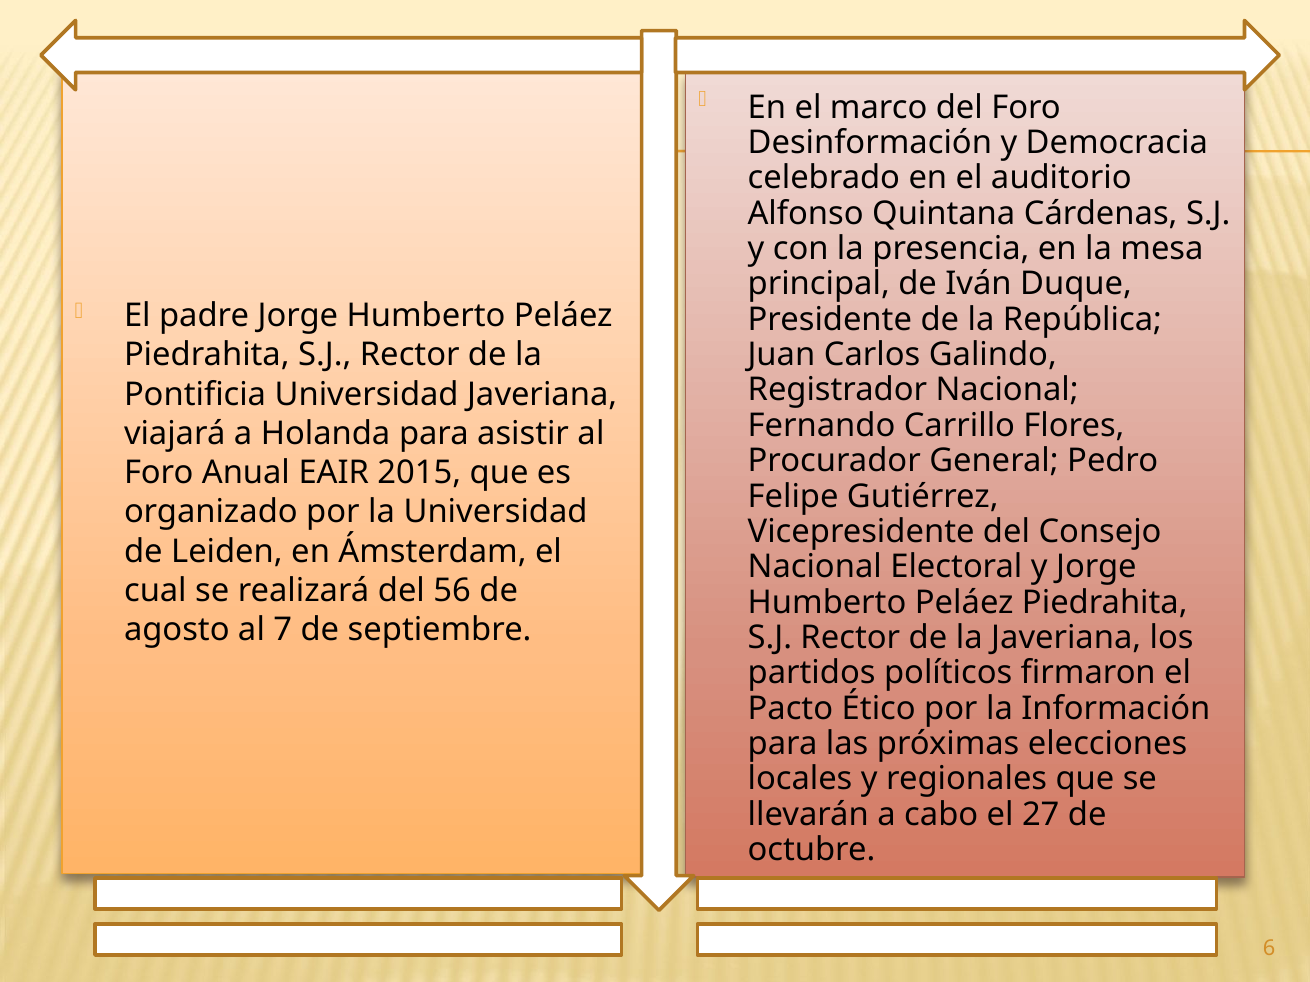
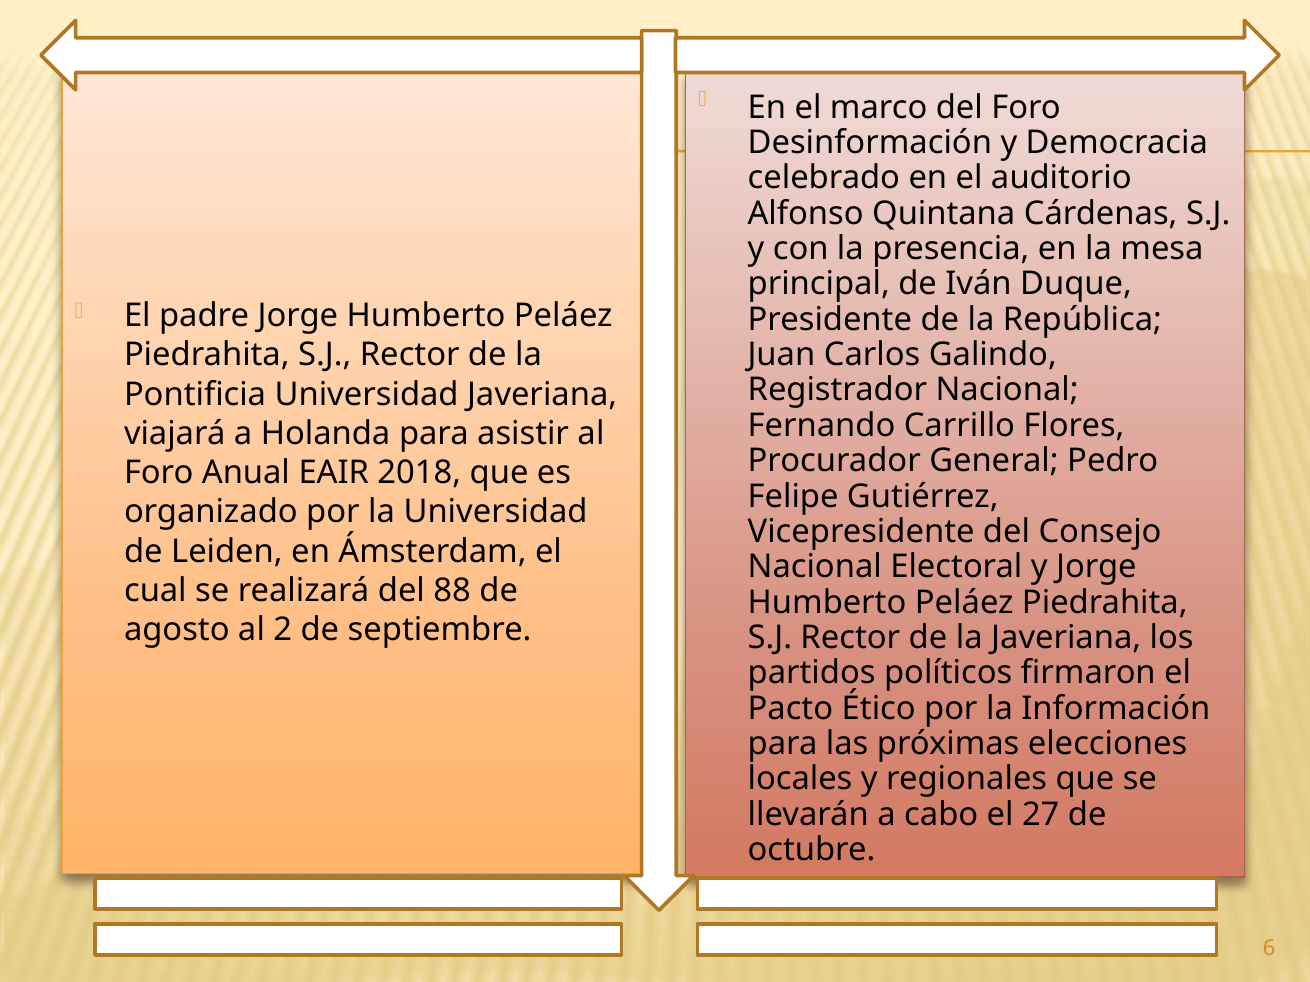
2015: 2015 -> 2018 (419, 473)
56: 56 -> 88 (452, 591)
7: 7 -> 2 (283, 630)
